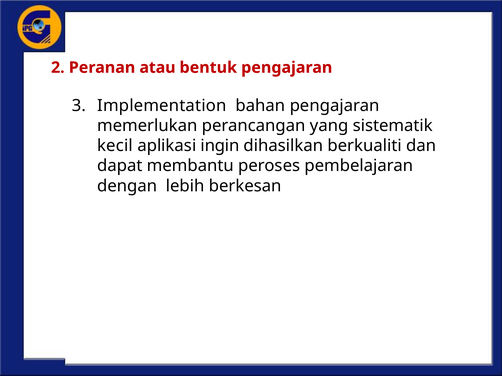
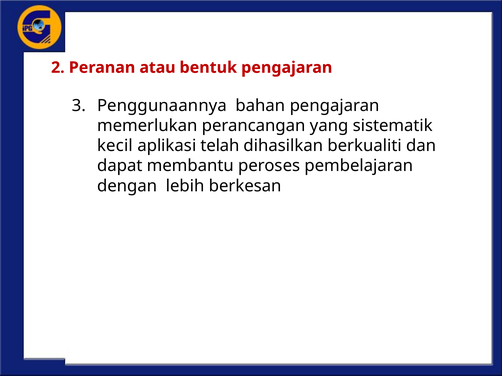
Implementation: Implementation -> Penggunaannya (162, 106)
ingin: ingin -> telah (220, 146)
